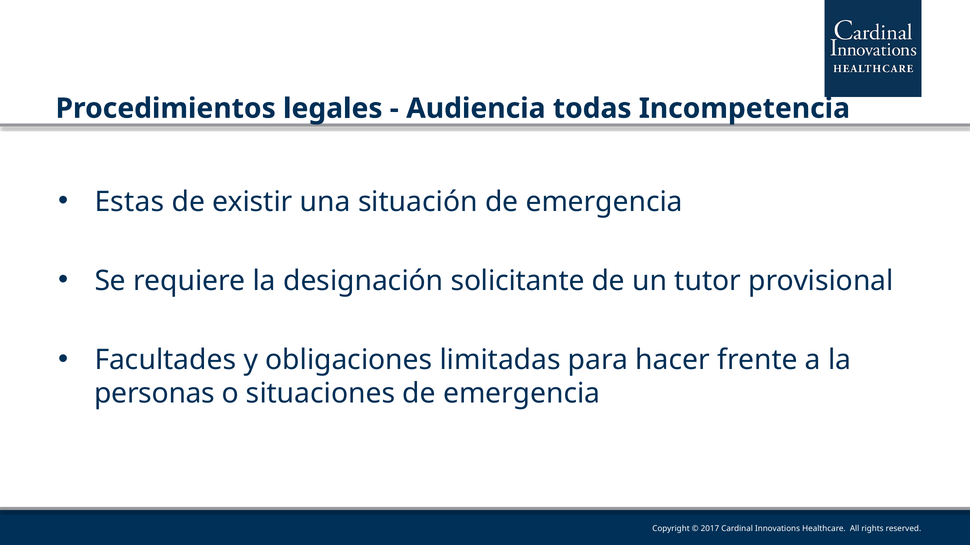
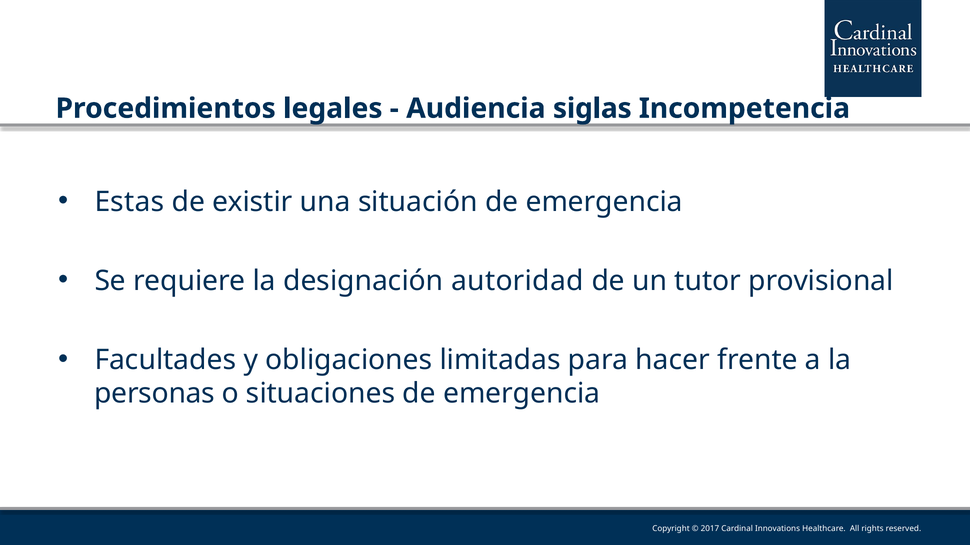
todas: todas -> siglas (592, 109)
solicitante: solicitante -> autoridad (517, 281)
